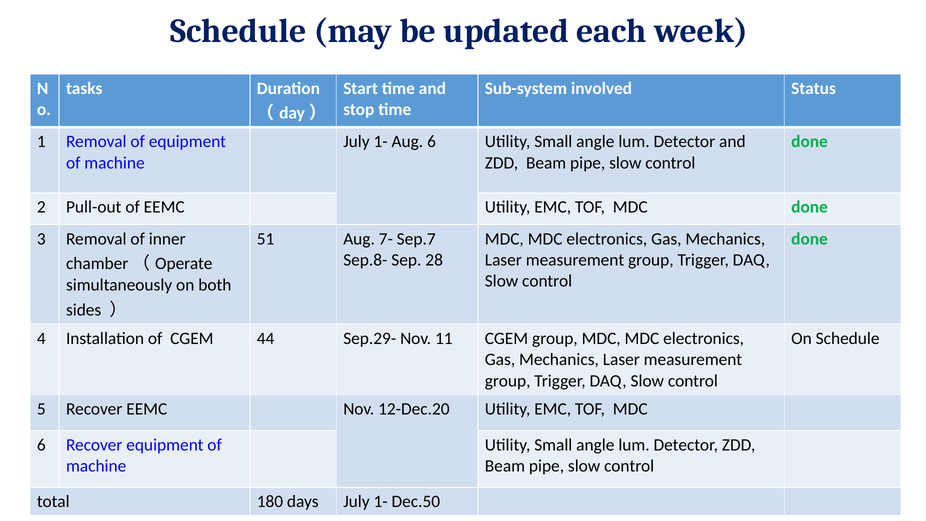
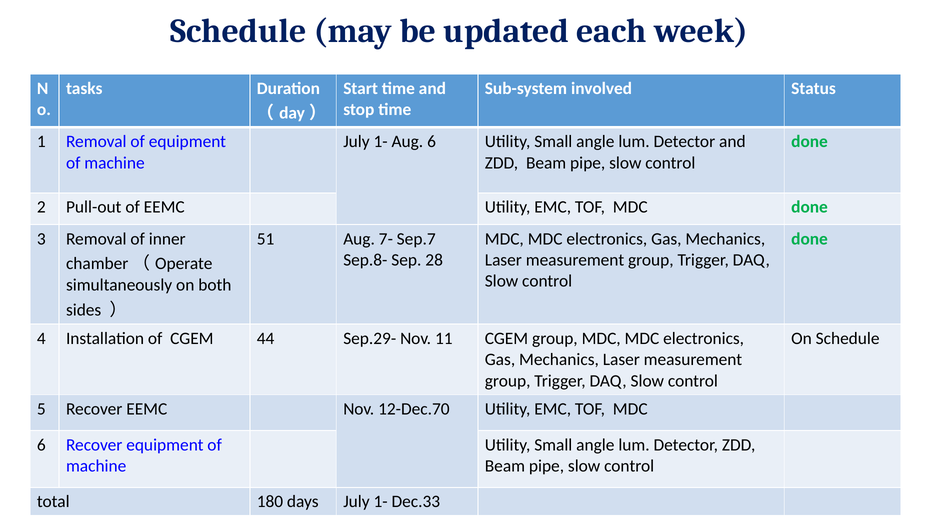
12-Dec.20: 12-Dec.20 -> 12-Dec.70 (414, 409)
Dec.50: Dec.50 -> Dec.33 (416, 502)
